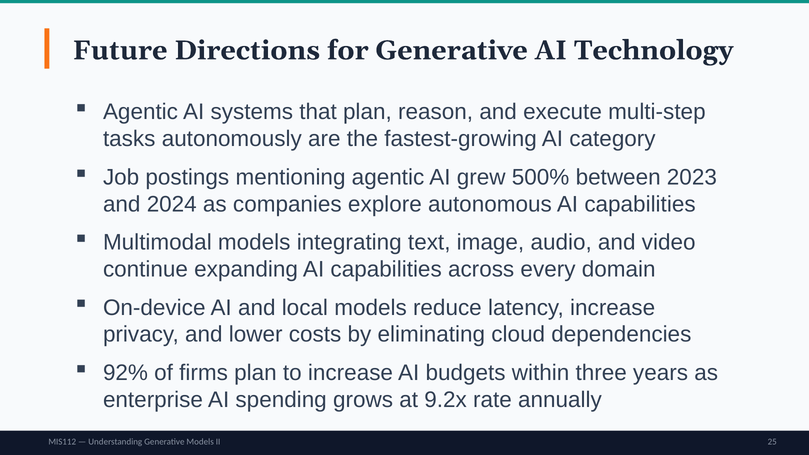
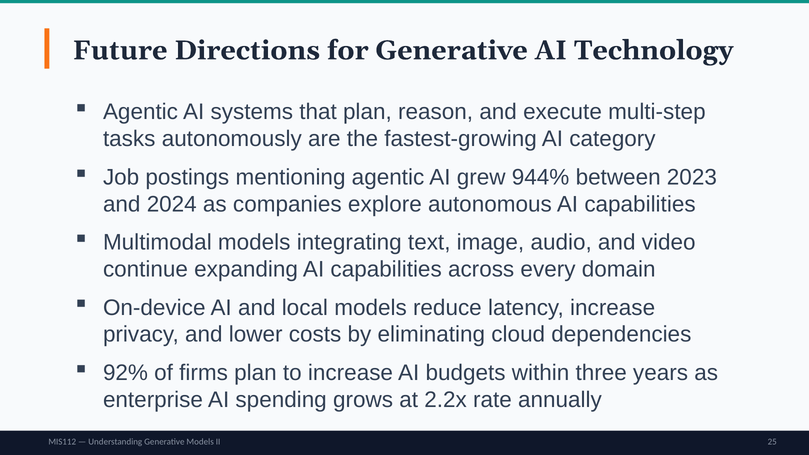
500%: 500% -> 944% (541, 177)
9.2x: 9.2x -> 2.2x (446, 400)
